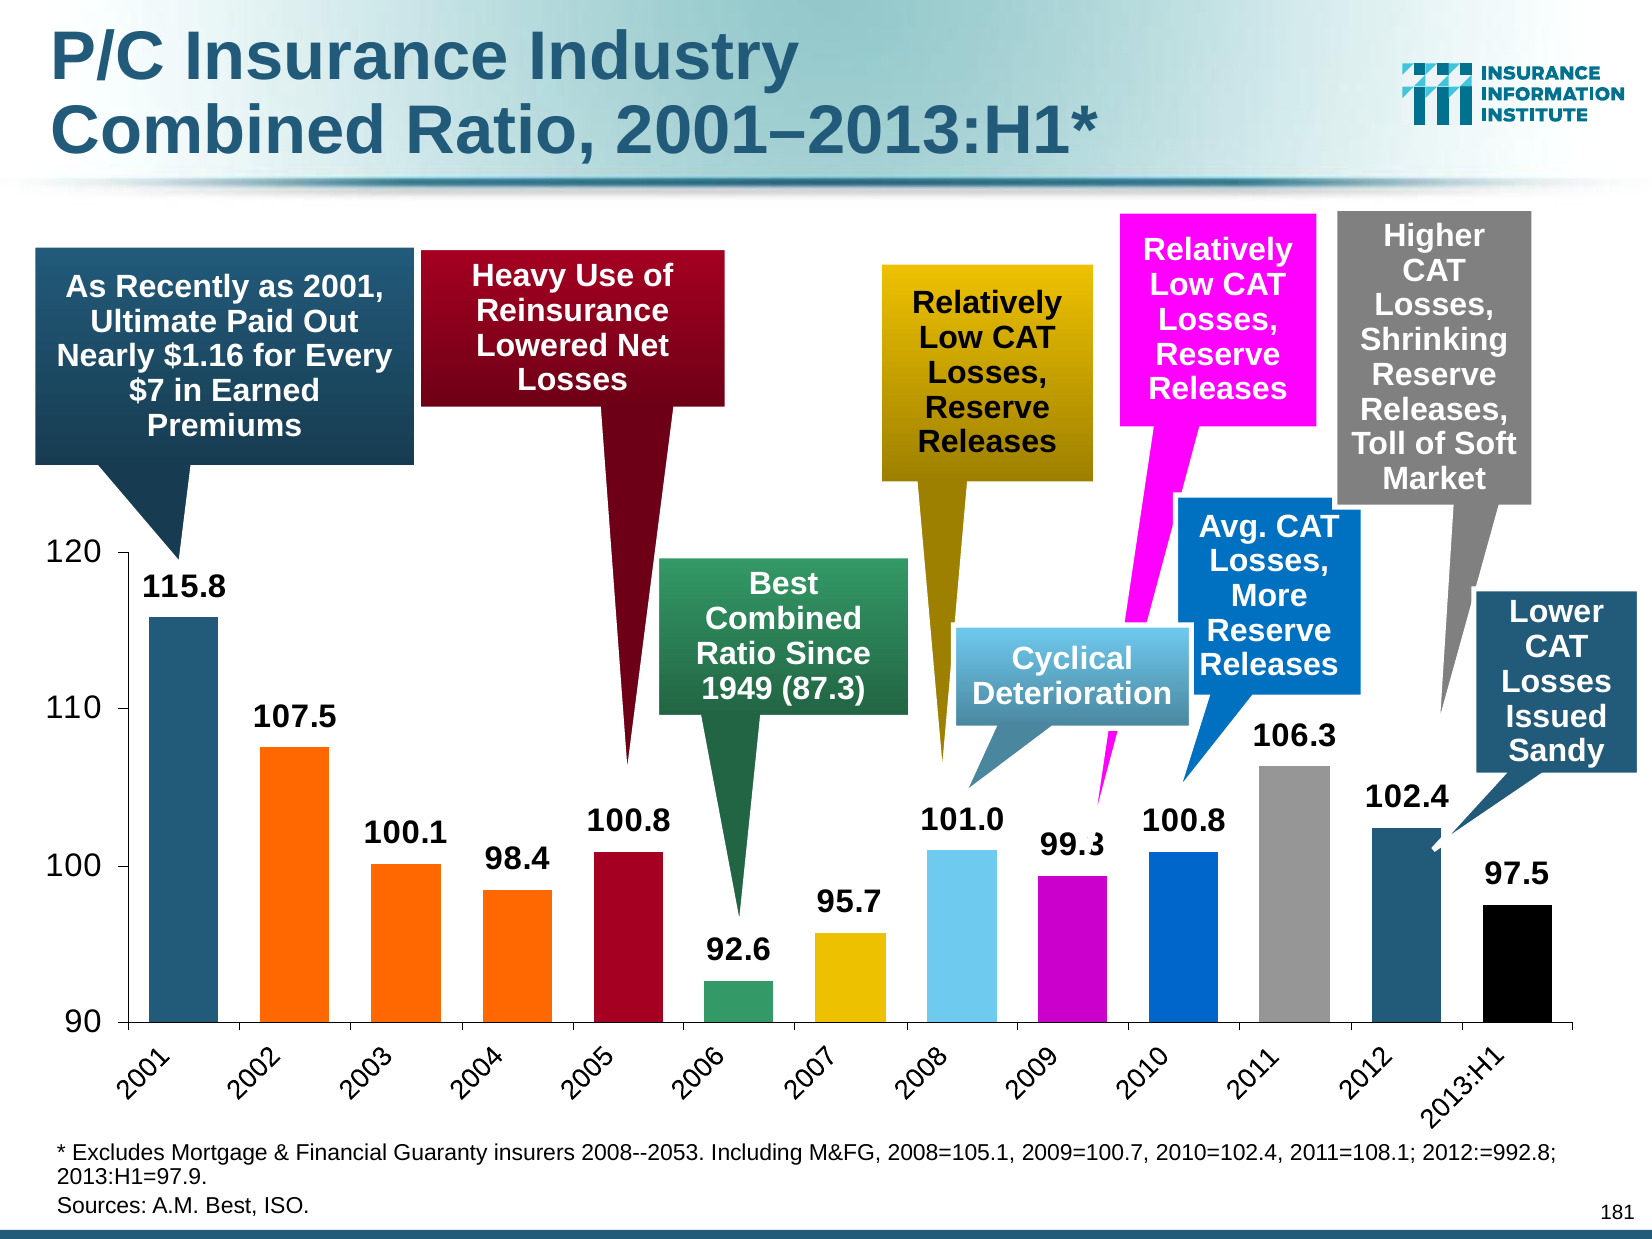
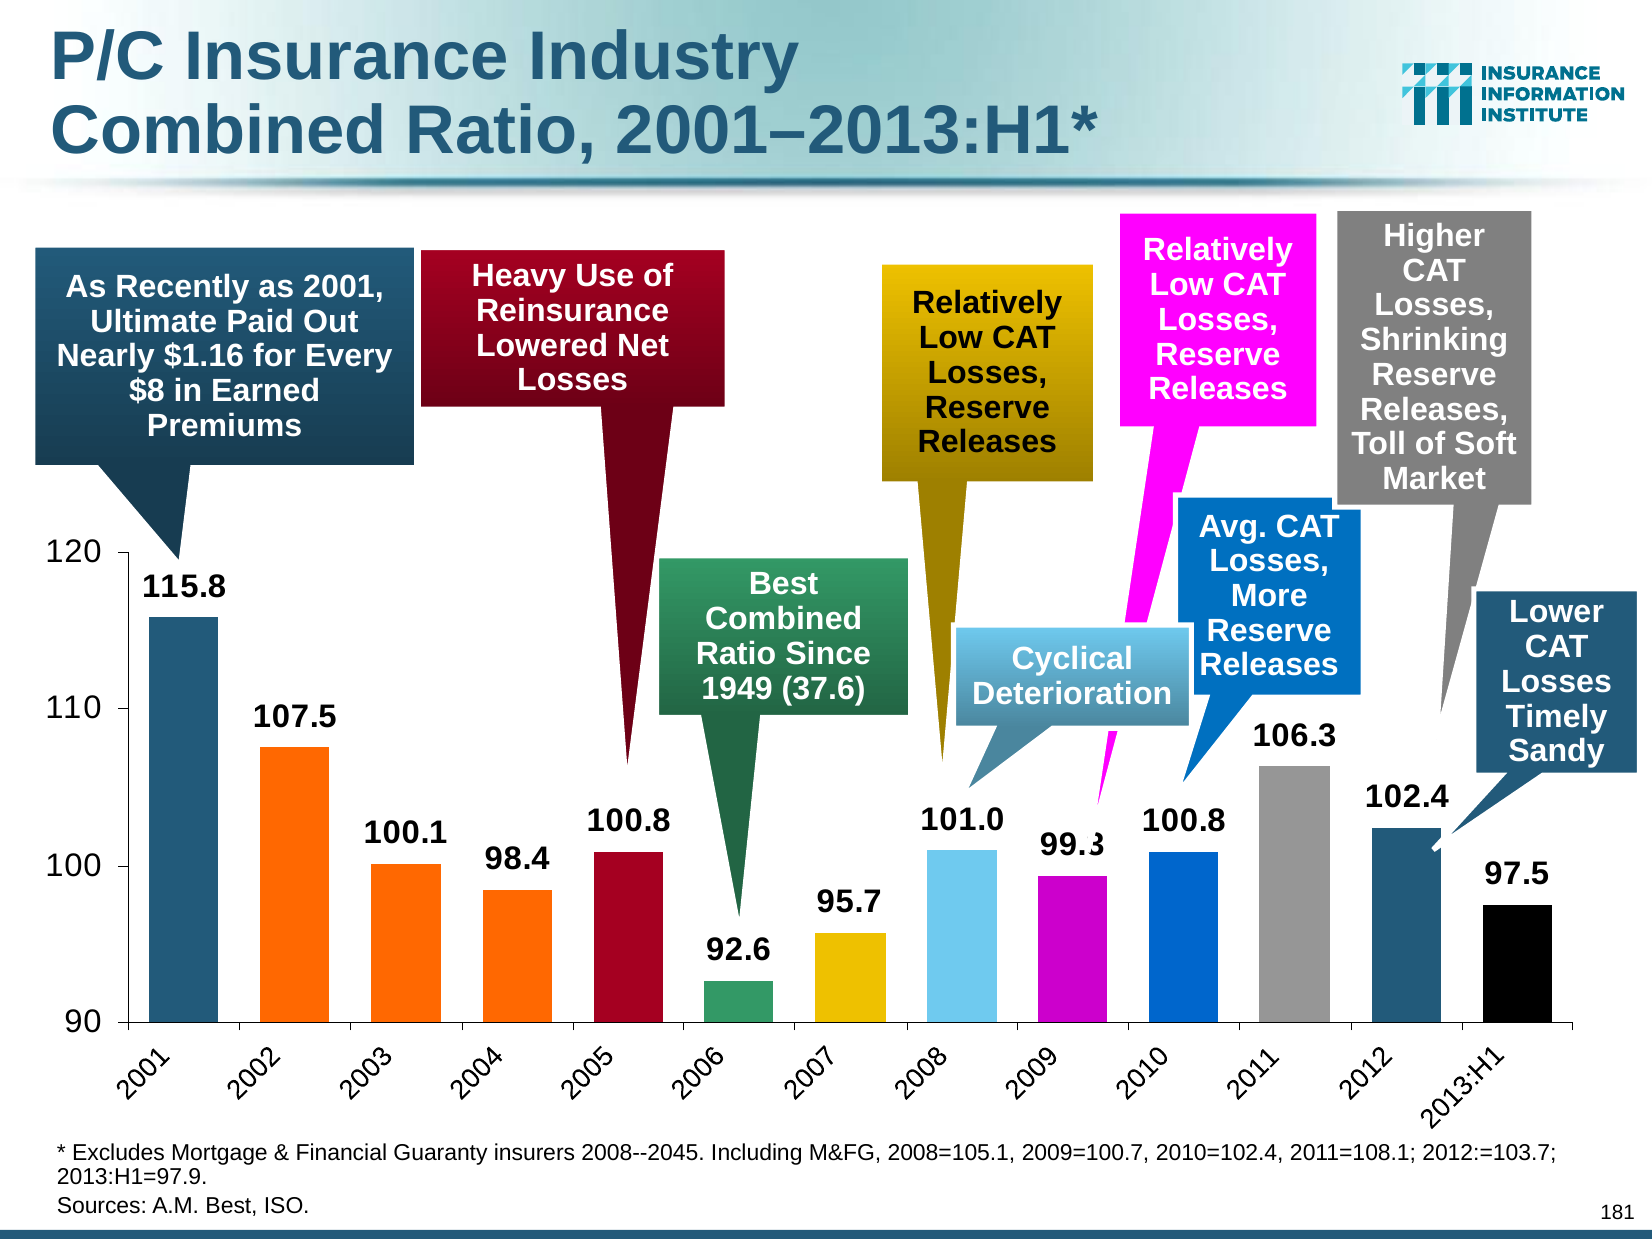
$7: $7 -> $8 (147, 391)
87.3: 87.3 -> 37.6 (824, 689)
Issued: Issued -> Timely (1557, 717)
2008--2053: 2008--2053 -> 2008--2045 (643, 1153)
2012:=992.8: 2012:=992.8 -> 2012:=103.7 (1489, 1153)
